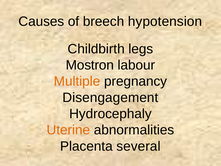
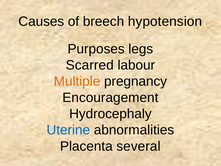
Childbirth: Childbirth -> Purposes (96, 49)
Mostron: Mostron -> Scarred (90, 65)
Disengagement: Disengagement -> Encouragement (110, 97)
Uterine colour: orange -> blue (68, 130)
